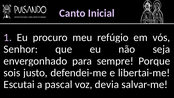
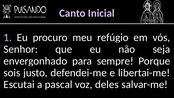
devia: devia -> deles (107, 84)
